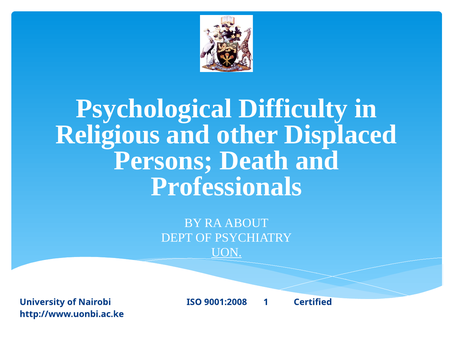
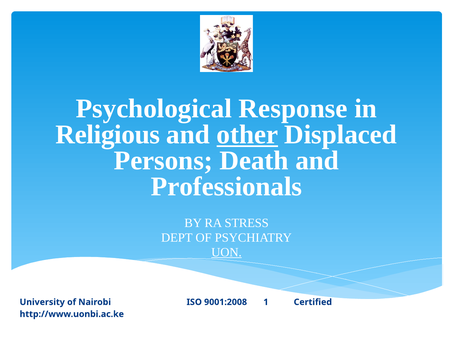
Difficulty: Difficulty -> Response (293, 109)
other underline: none -> present (247, 135)
ABOUT: ABOUT -> STRESS (247, 223)
